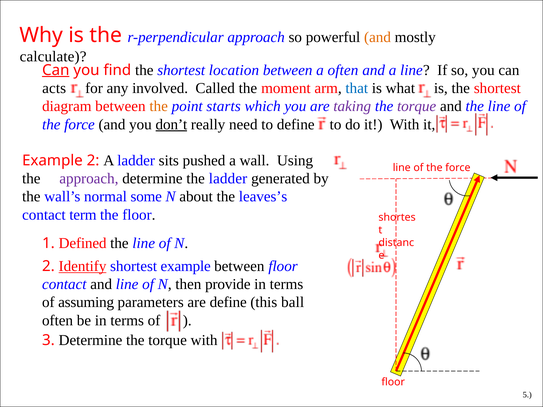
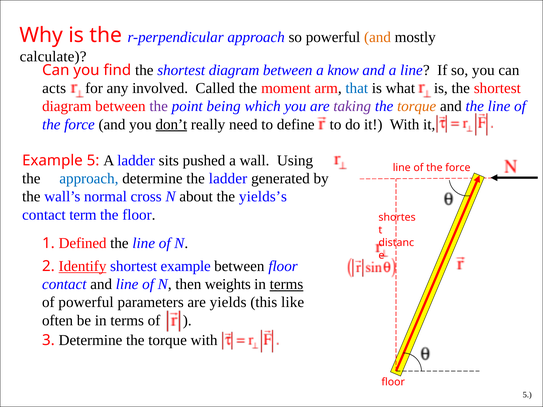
Can underline: present -> none (56, 70)
find the shortest location: location -> diagram (234, 70)
a often: often -> know (343, 70)
the colour: orange -> purple (159, 106)
starts: starts -> being (224, 106)
torque colour: purple -> orange (417, 106)
Example 2: 2 -> 5 (93, 161)
approach colour: purple -> blue (89, 179)
some: some -> cross (146, 197)
leaves’s: leaves’s -> yields’s (263, 197)
provide: provide -> weights (228, 284)
terms underline: none -> present (287, 284)
of assuming: assuming -> powerful (86, 303)
are define: define -> yields (228, 303)
ball: ball -> like (293, 303)
